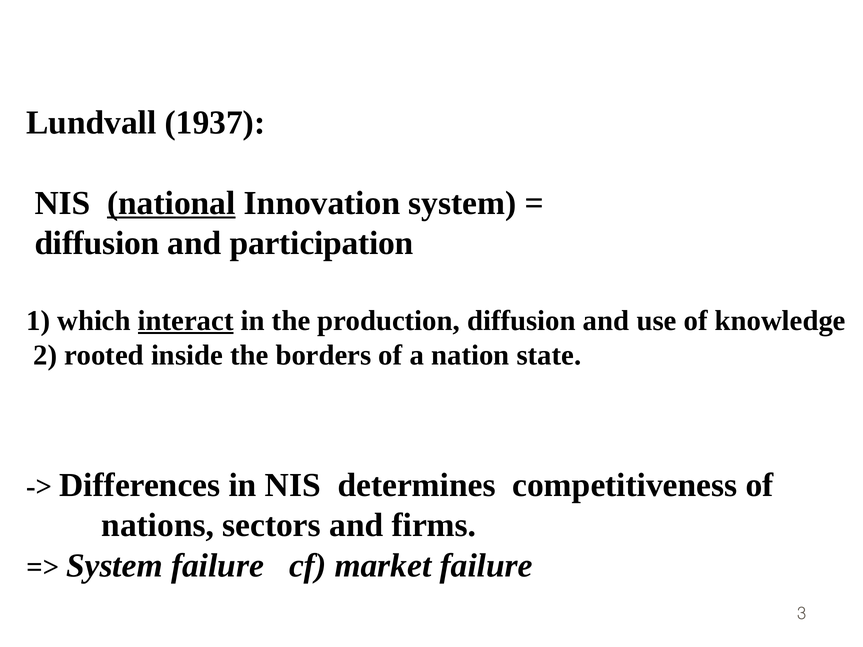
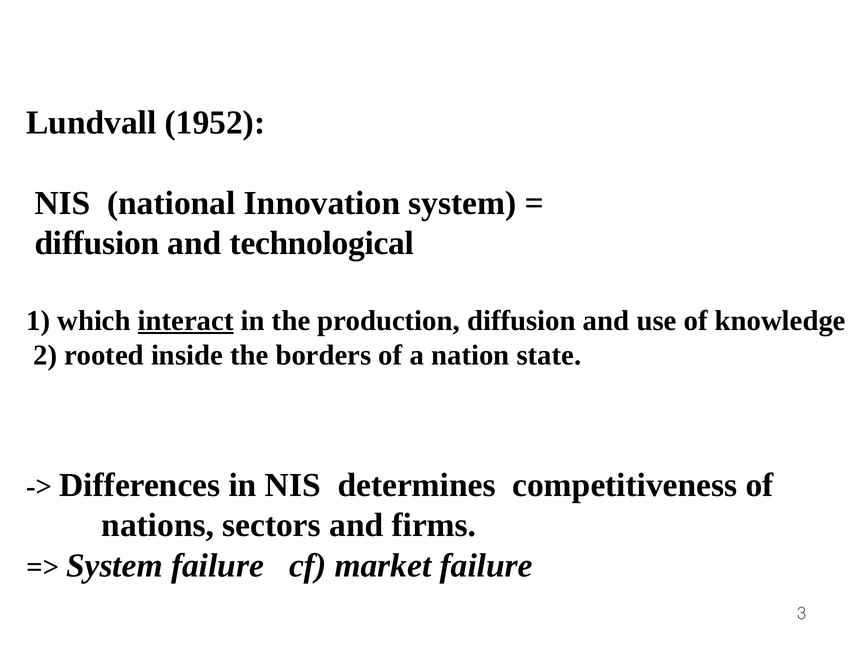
1937: 1937 -> 1952 (215, 123)
national underline: present -> none (171, 203)
participation: participation -> technological (322, 243)
